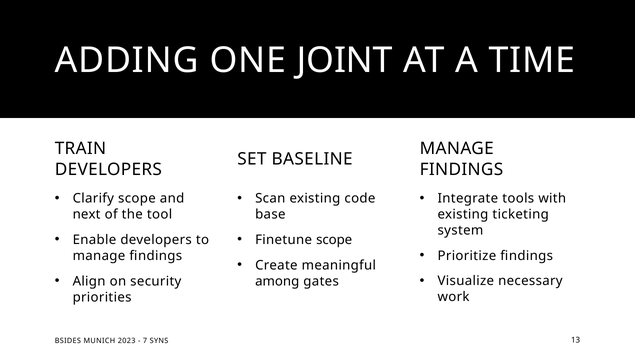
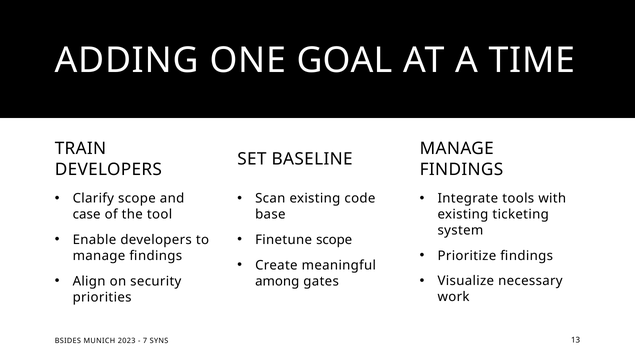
JOINT: JOINT -> GOAL (345, 61)
next: next -> case (87, 215)
